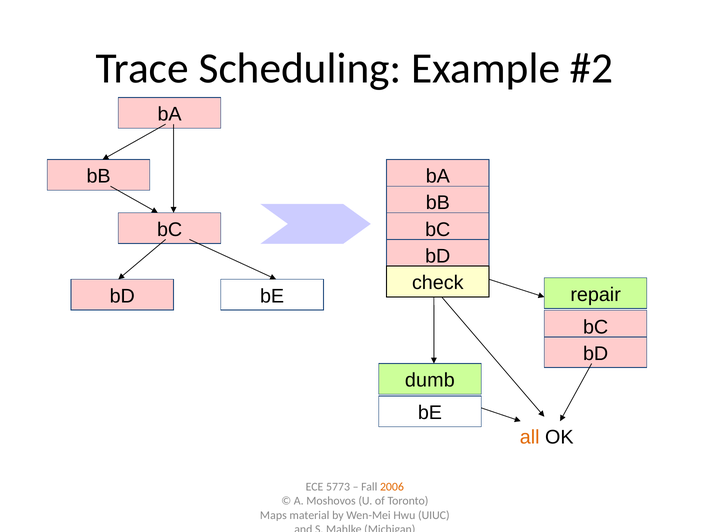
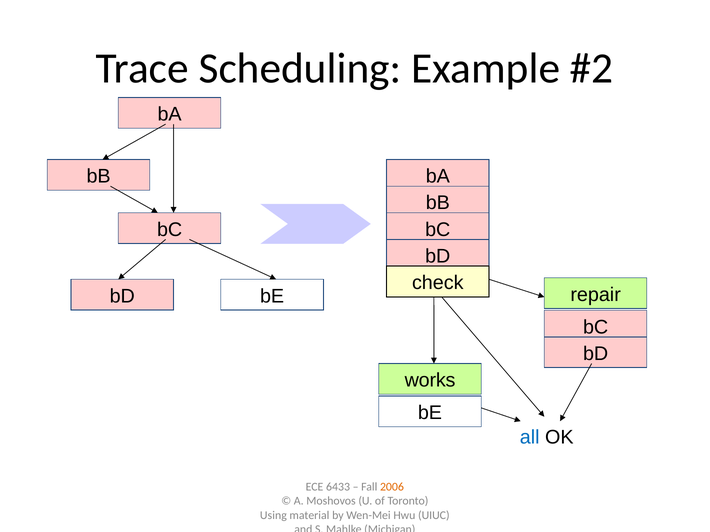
dumb: dumb -> works (430, 381)
all colour: orange -> blue (530, 437)
5773: 5773 -> 6433 (338, 487)
Maps: Maps -> Using (273, 516)
